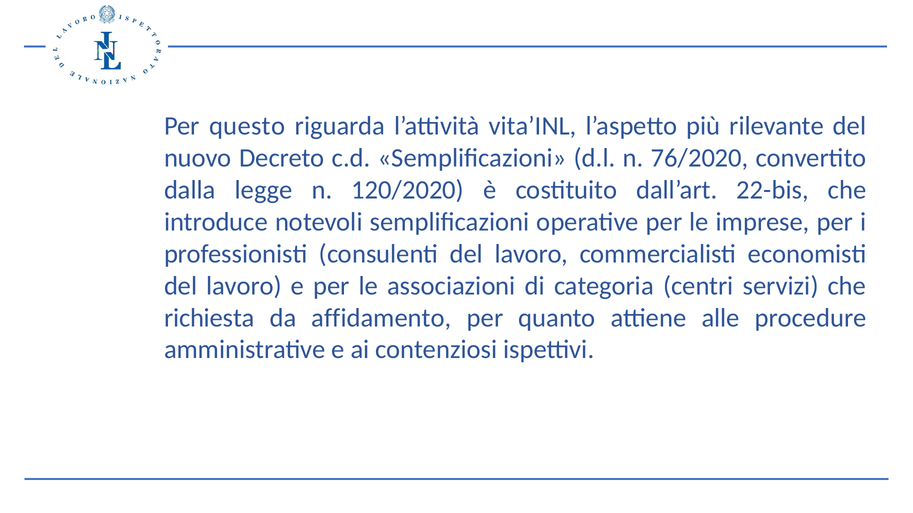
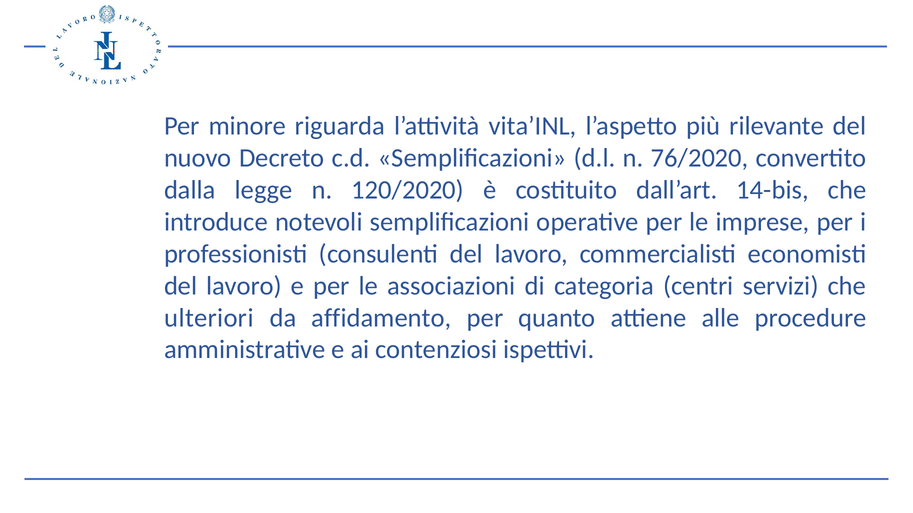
questo: questo -> minore (247, 126)
22-bis: 22-bis -> 14-bis (773, 190)
richiesta: richiesta -> ulteriori (209, 318)
